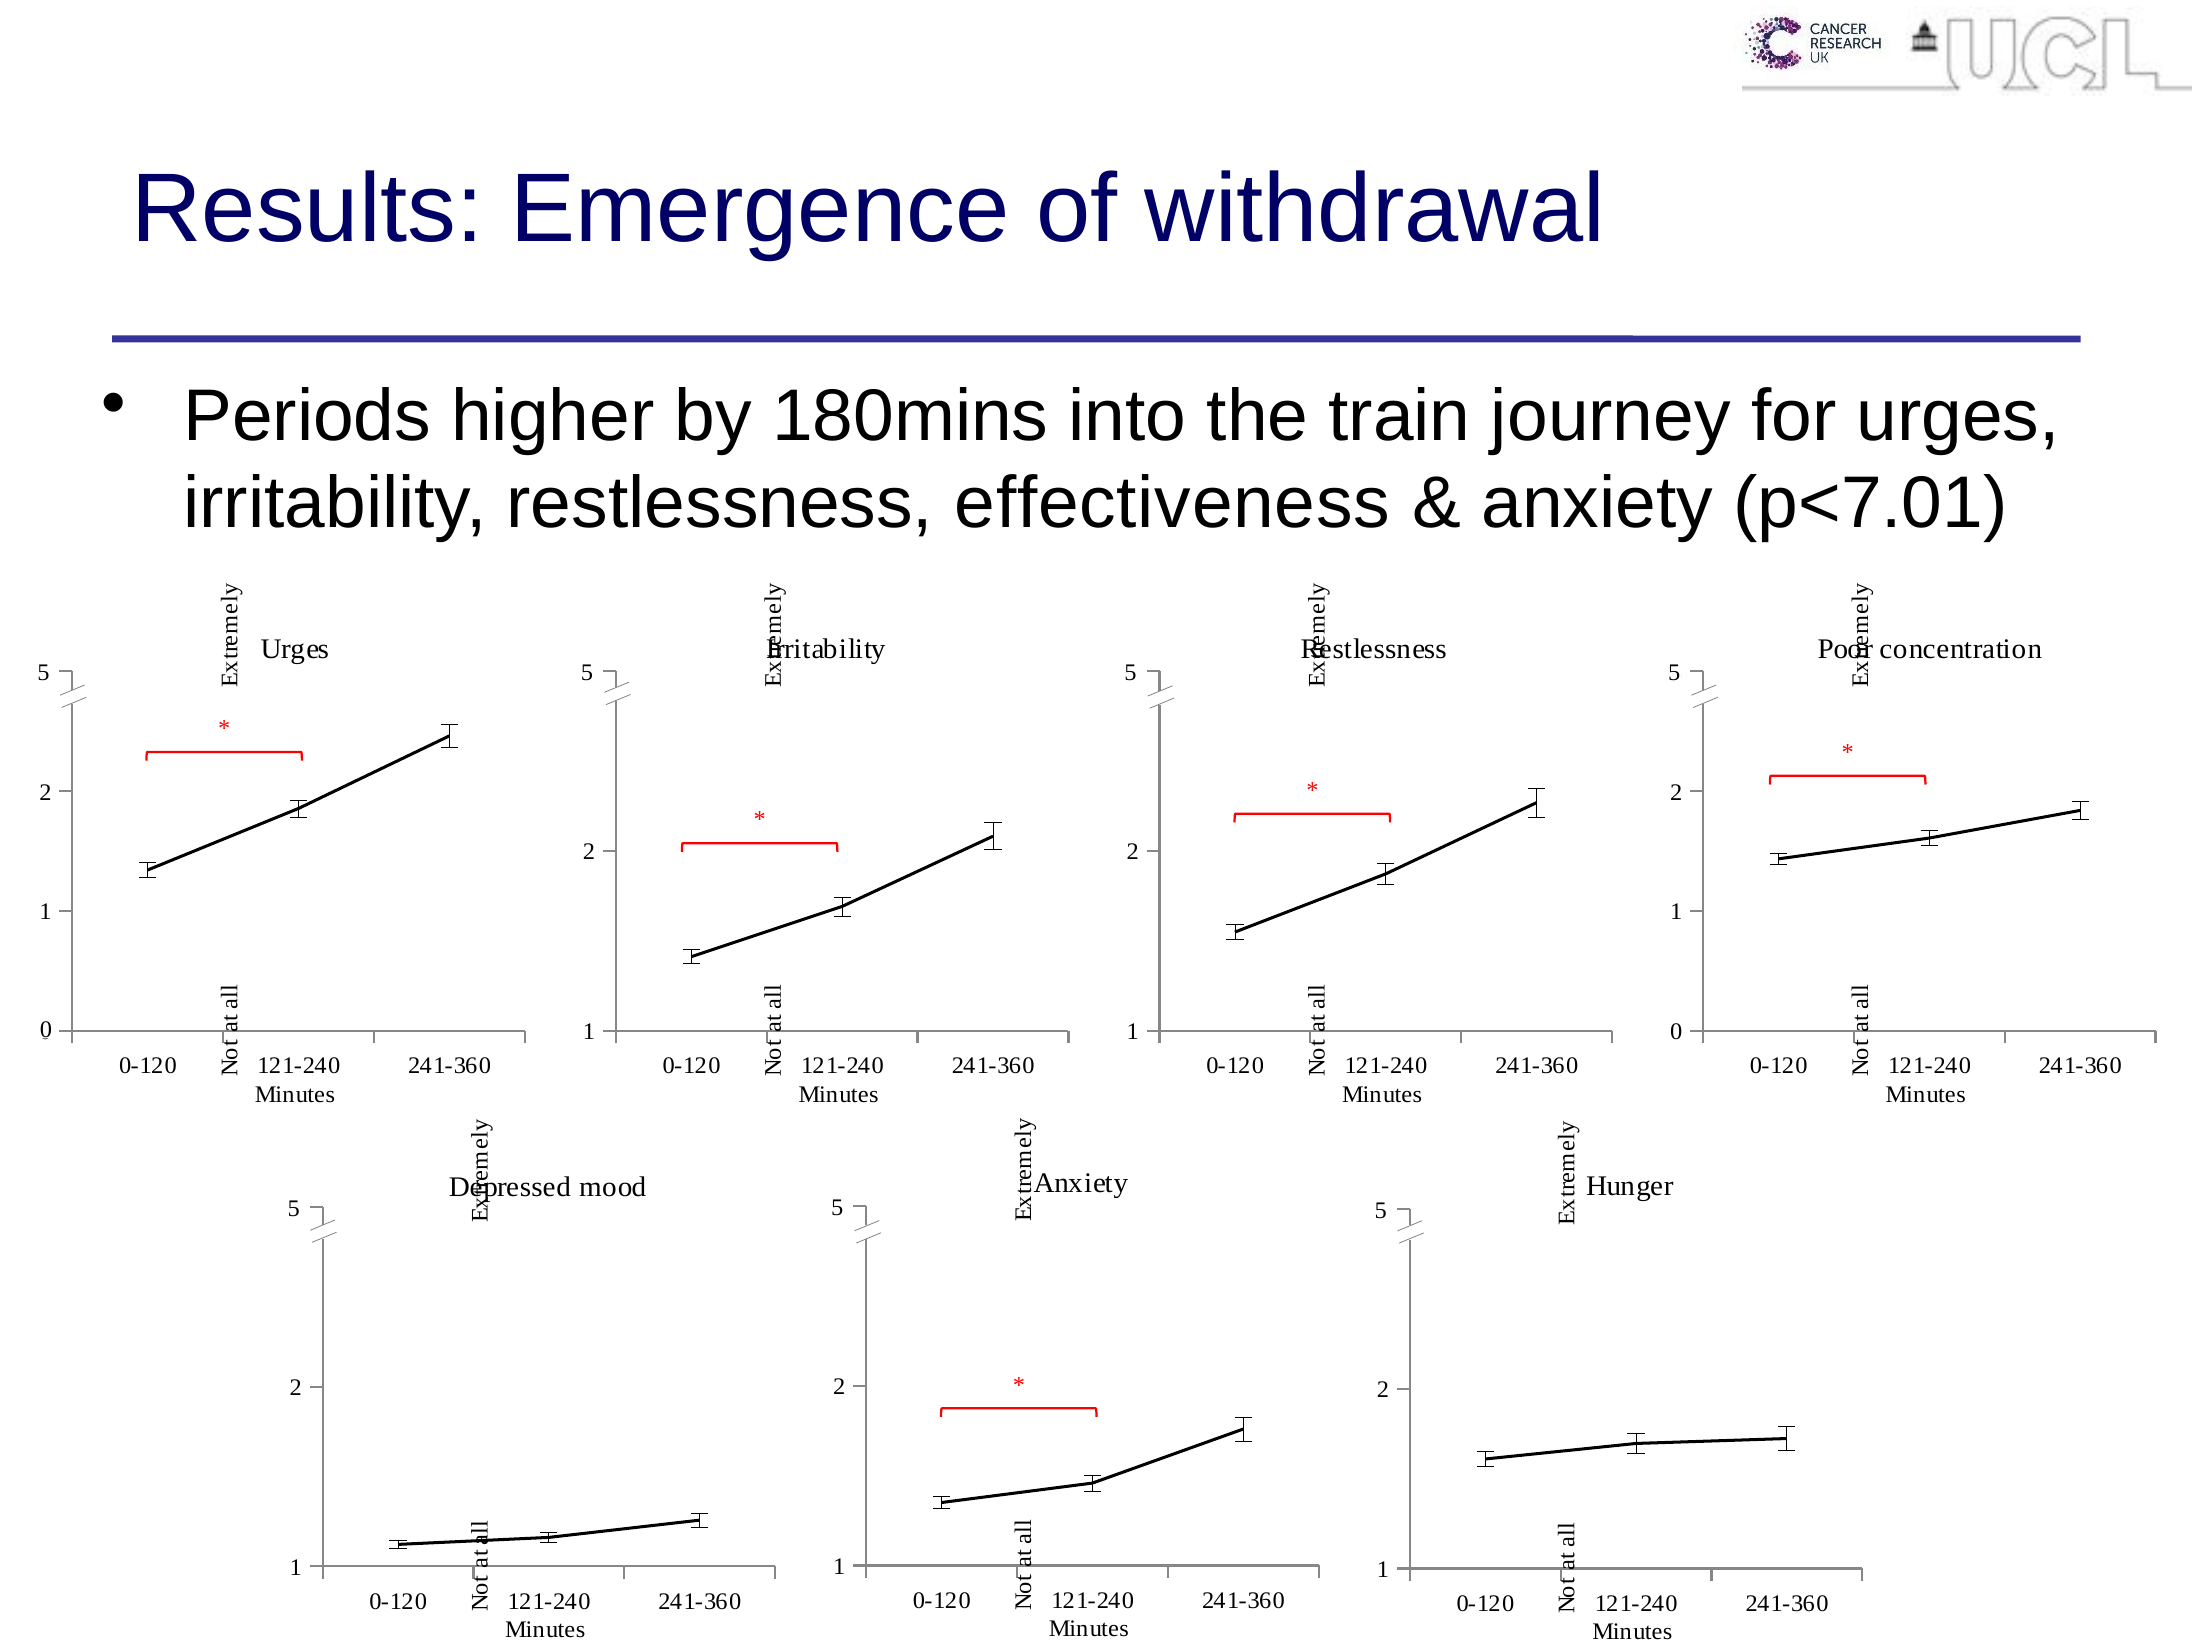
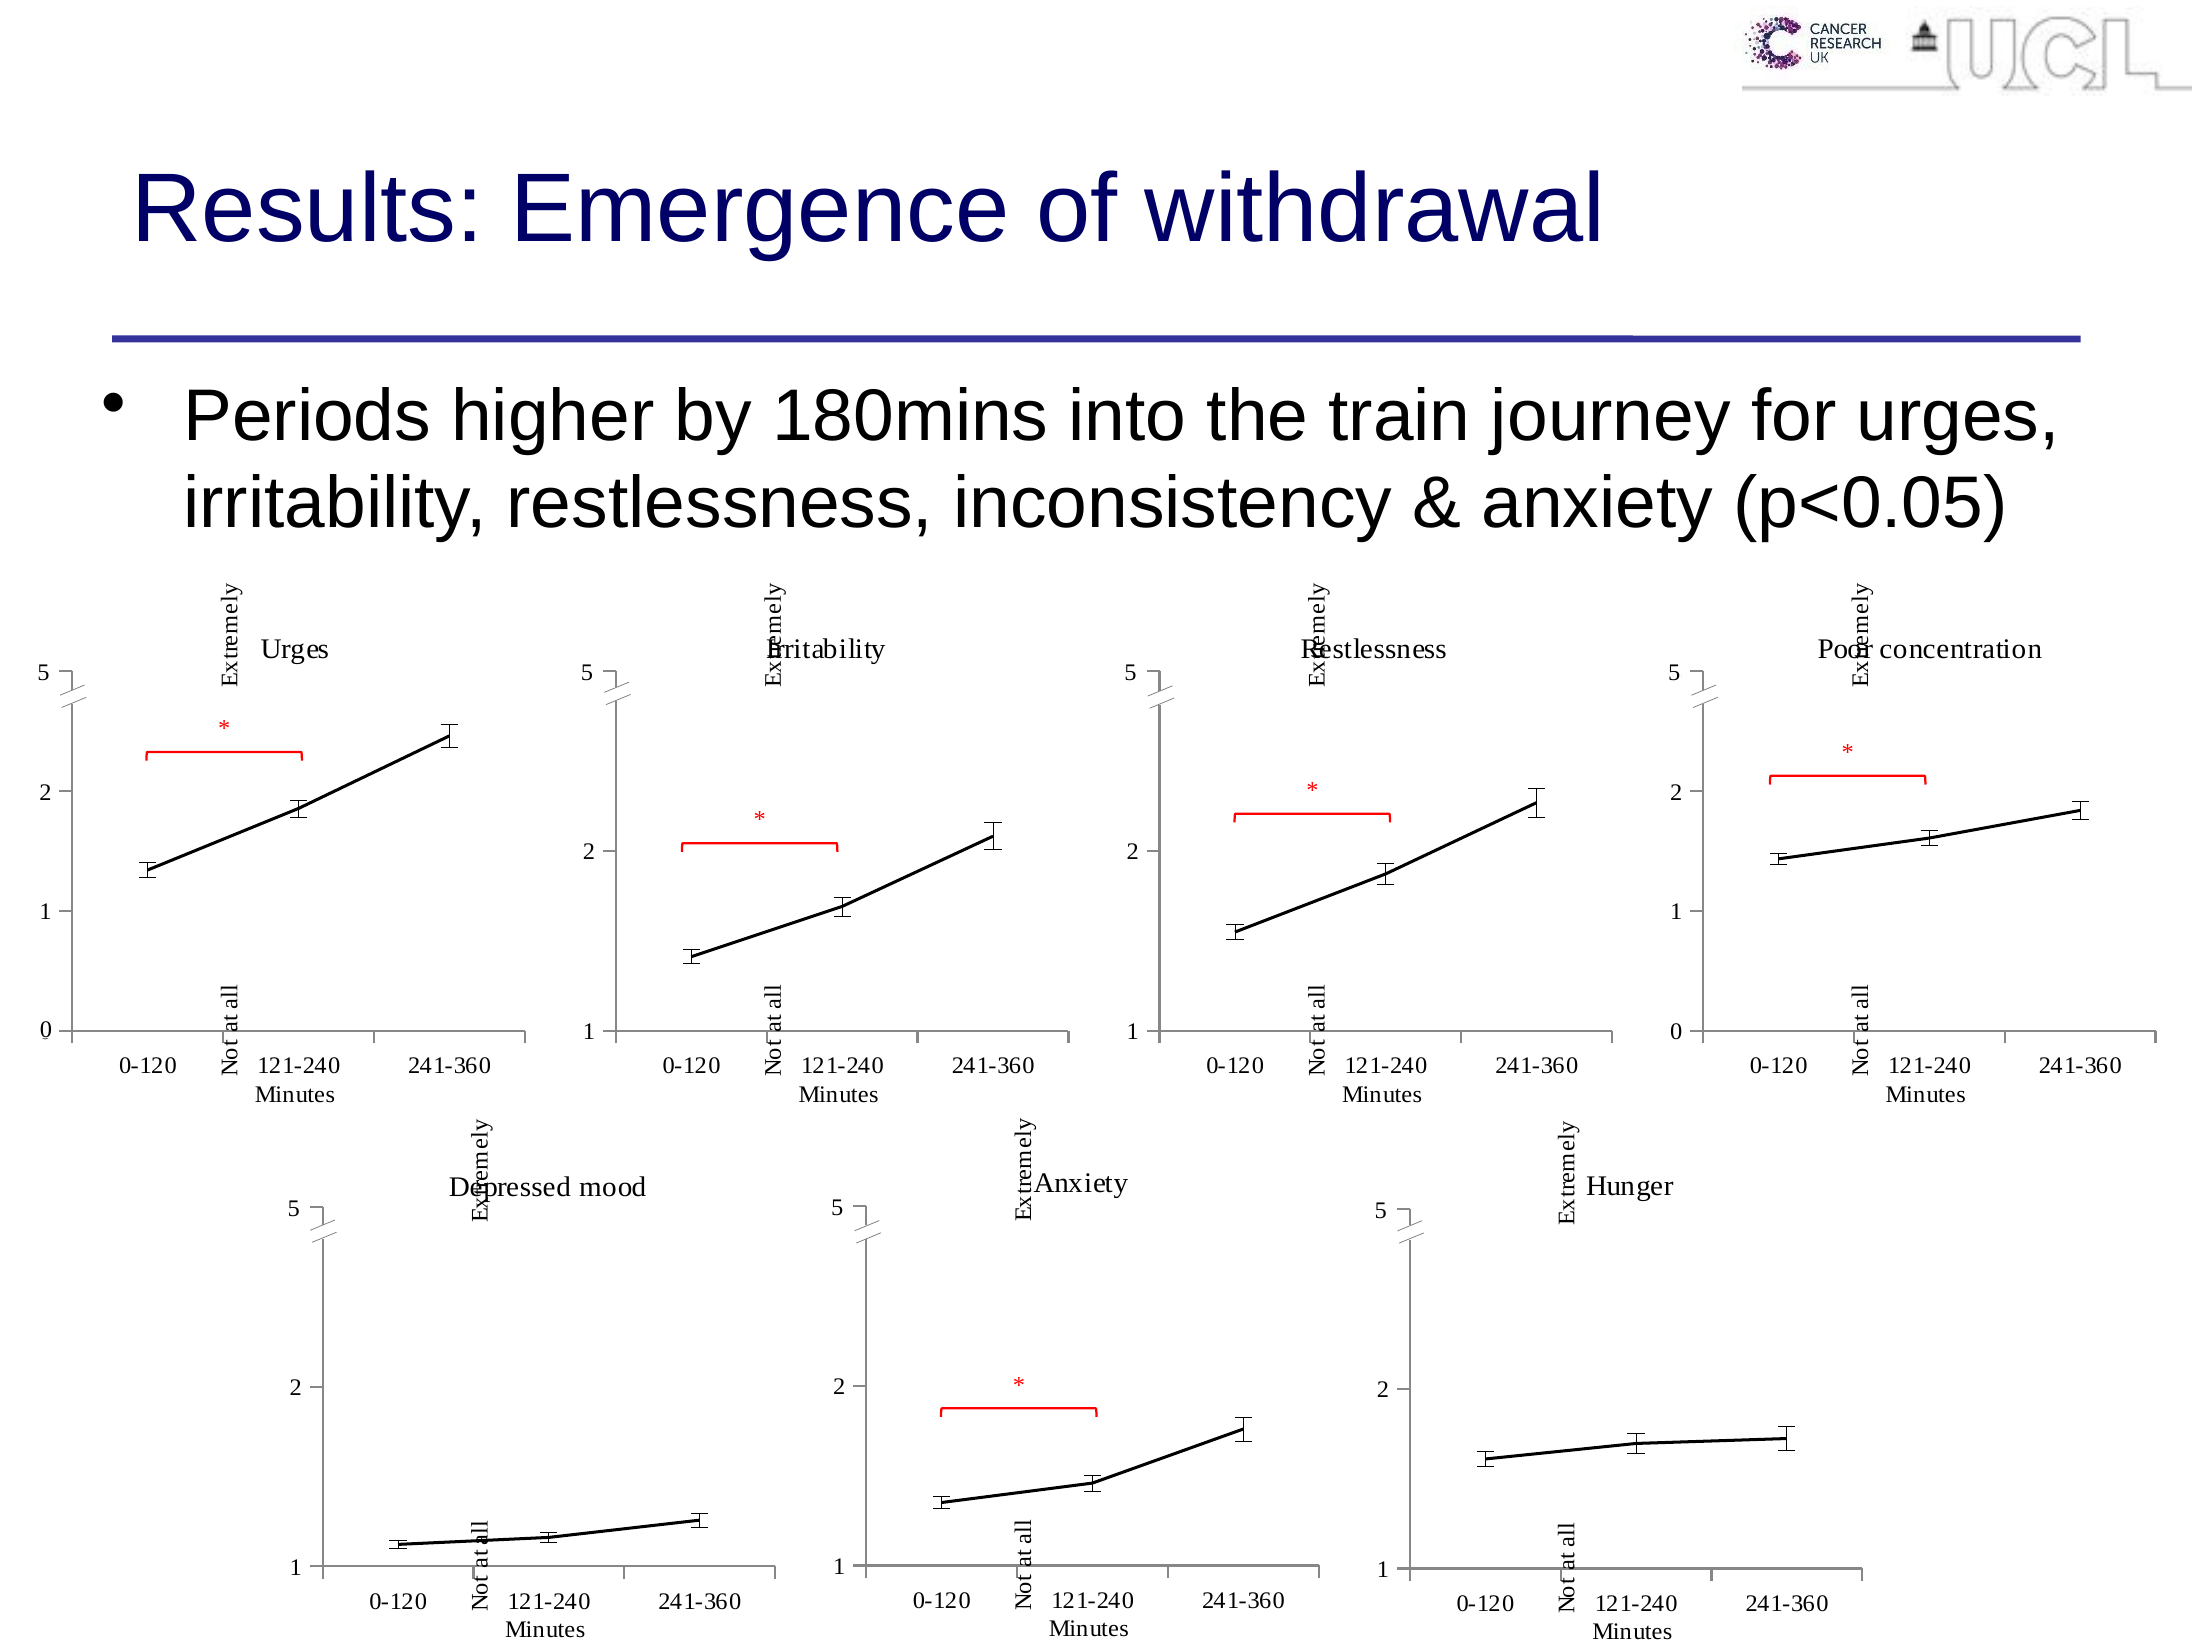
effectiveness: effectiveness -> inconsistency (1173, 504)
p<7.01: p<7.01 -> p<0.05 (1870, 504)
